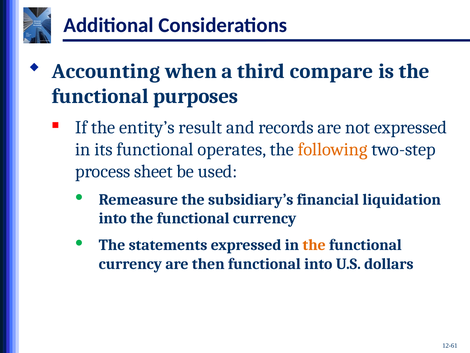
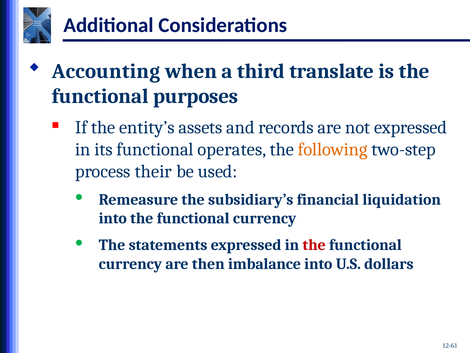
compare: compare -> translate (332, 71)
result: result -> assets (201, 127)
sheet: sheet -> their (153, 171)
the colour: orange -> red (314, 245)
then functional: functional -> imbalance (264, 264)
